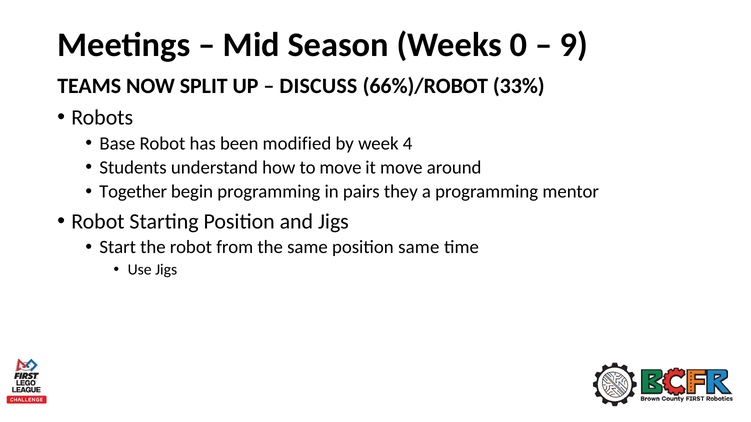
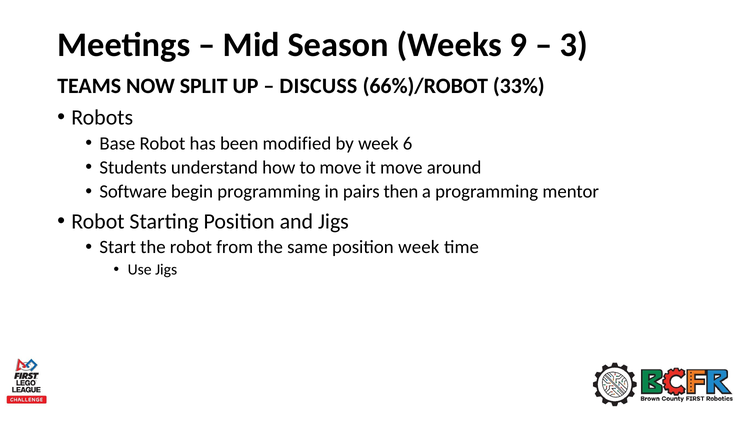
0: 0 -> 9 (519, 45)
9: 9 -> 3 (574, 45)
4: 4 -> 6 (408, 144)
Together: Together -> Software (133, 192)
they: they -> then (401, 192)
position same: same -> week (419, 248)
